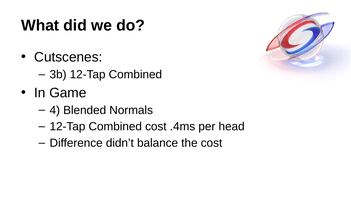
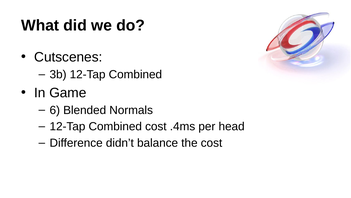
4: 4 -> 6 (55, 110)
